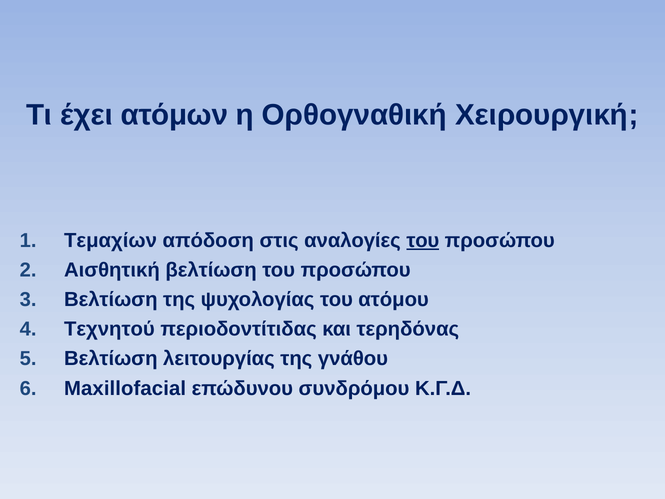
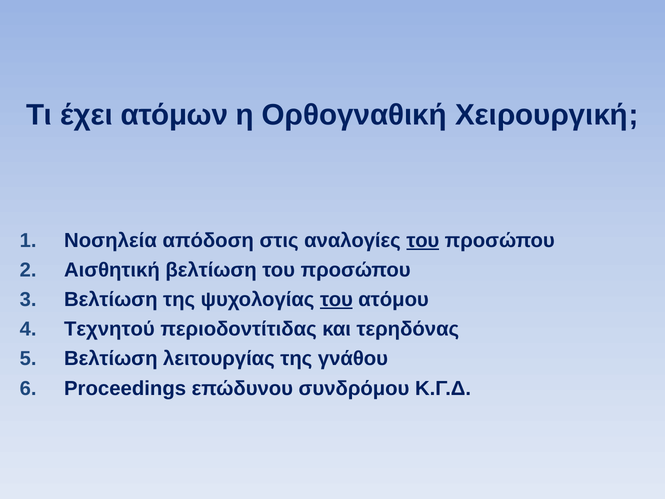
Τεμαχίων: Τεμαχίων -> Νοσηλεία (110, 240)
του underline: none -> present (336, 299)
Maxillofacial: Maxillofacial -> Proceedings (125, 388)
